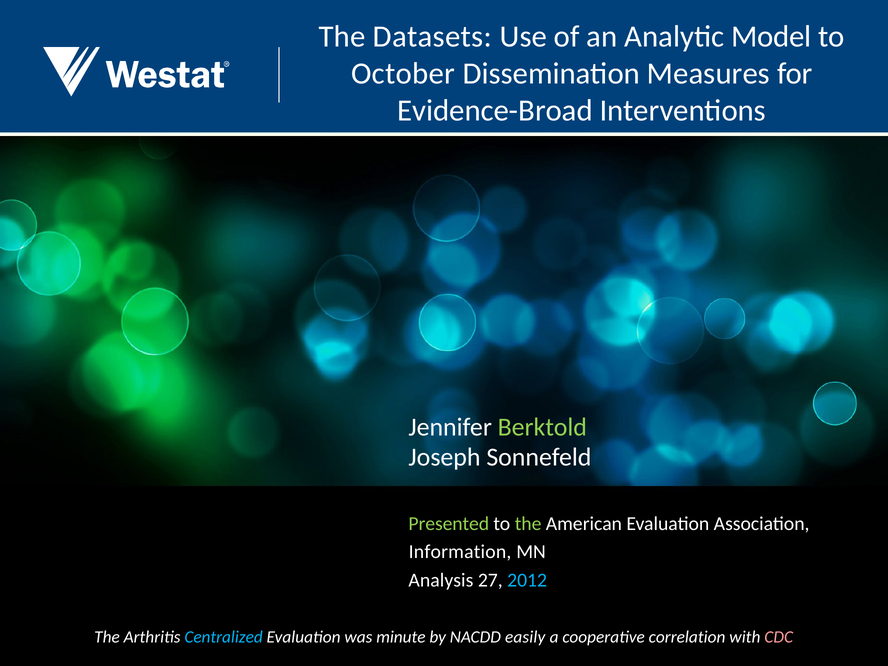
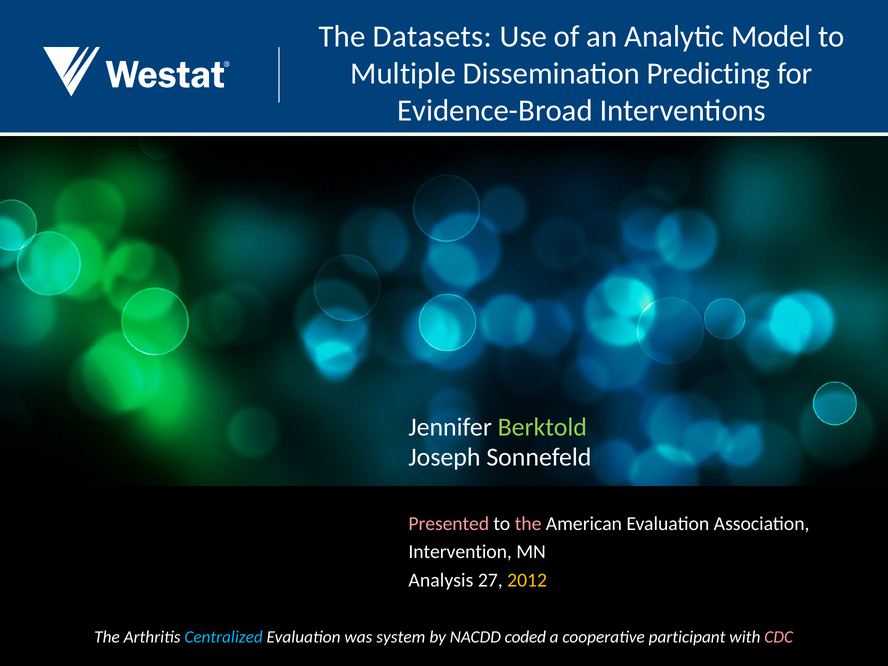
October: October -> Multiple (403, 74)
Measures: Measures -> Predicting (709, 74)
Presented colour: light green -> pink (449, 524)
the colour: light green -> pink (528, 524)
Information: Information -> Intervention (460, 552)
2012 colour: light blue -> yellow (527, 580)
minute: minute -> system (401, 637)
easily: easily -> coded (525, 637)
correlation: correlation -> participant (687, 637)
